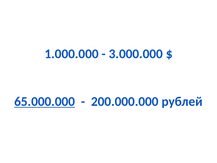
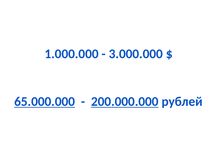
200.000.000 underline: none -> present (125, 101)
